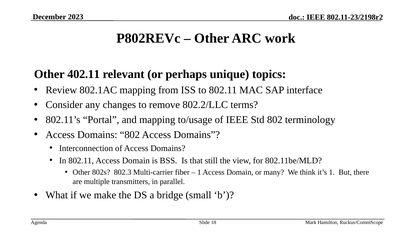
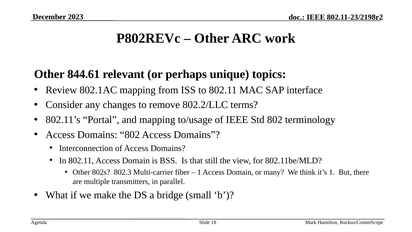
402.11: 402.11 -> 844.61 (84, 74)
